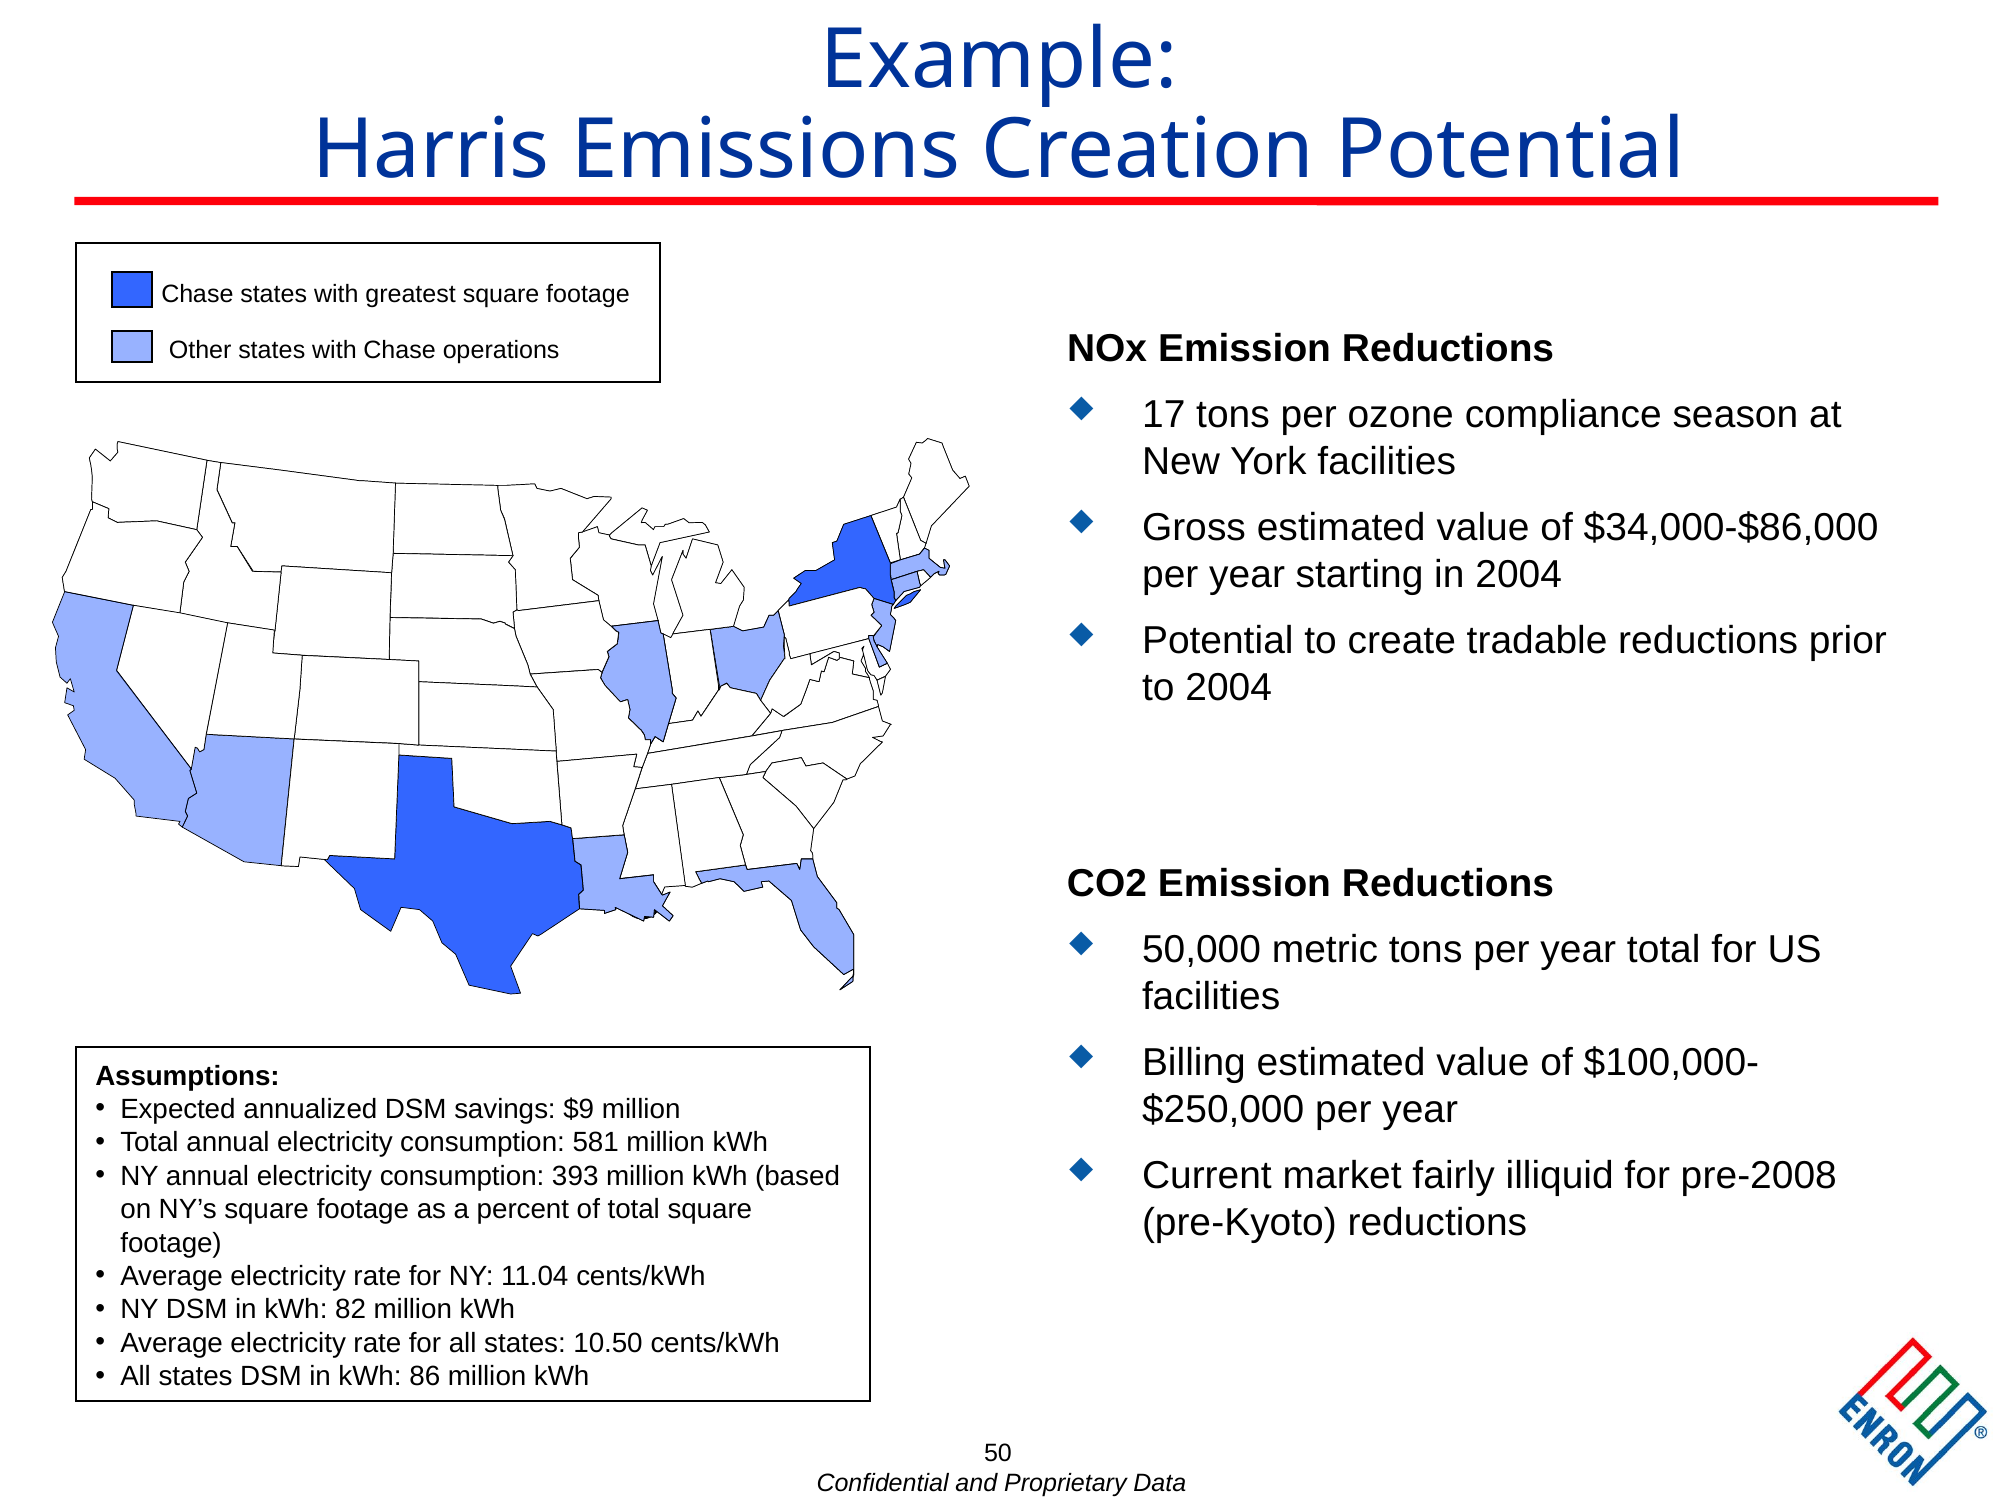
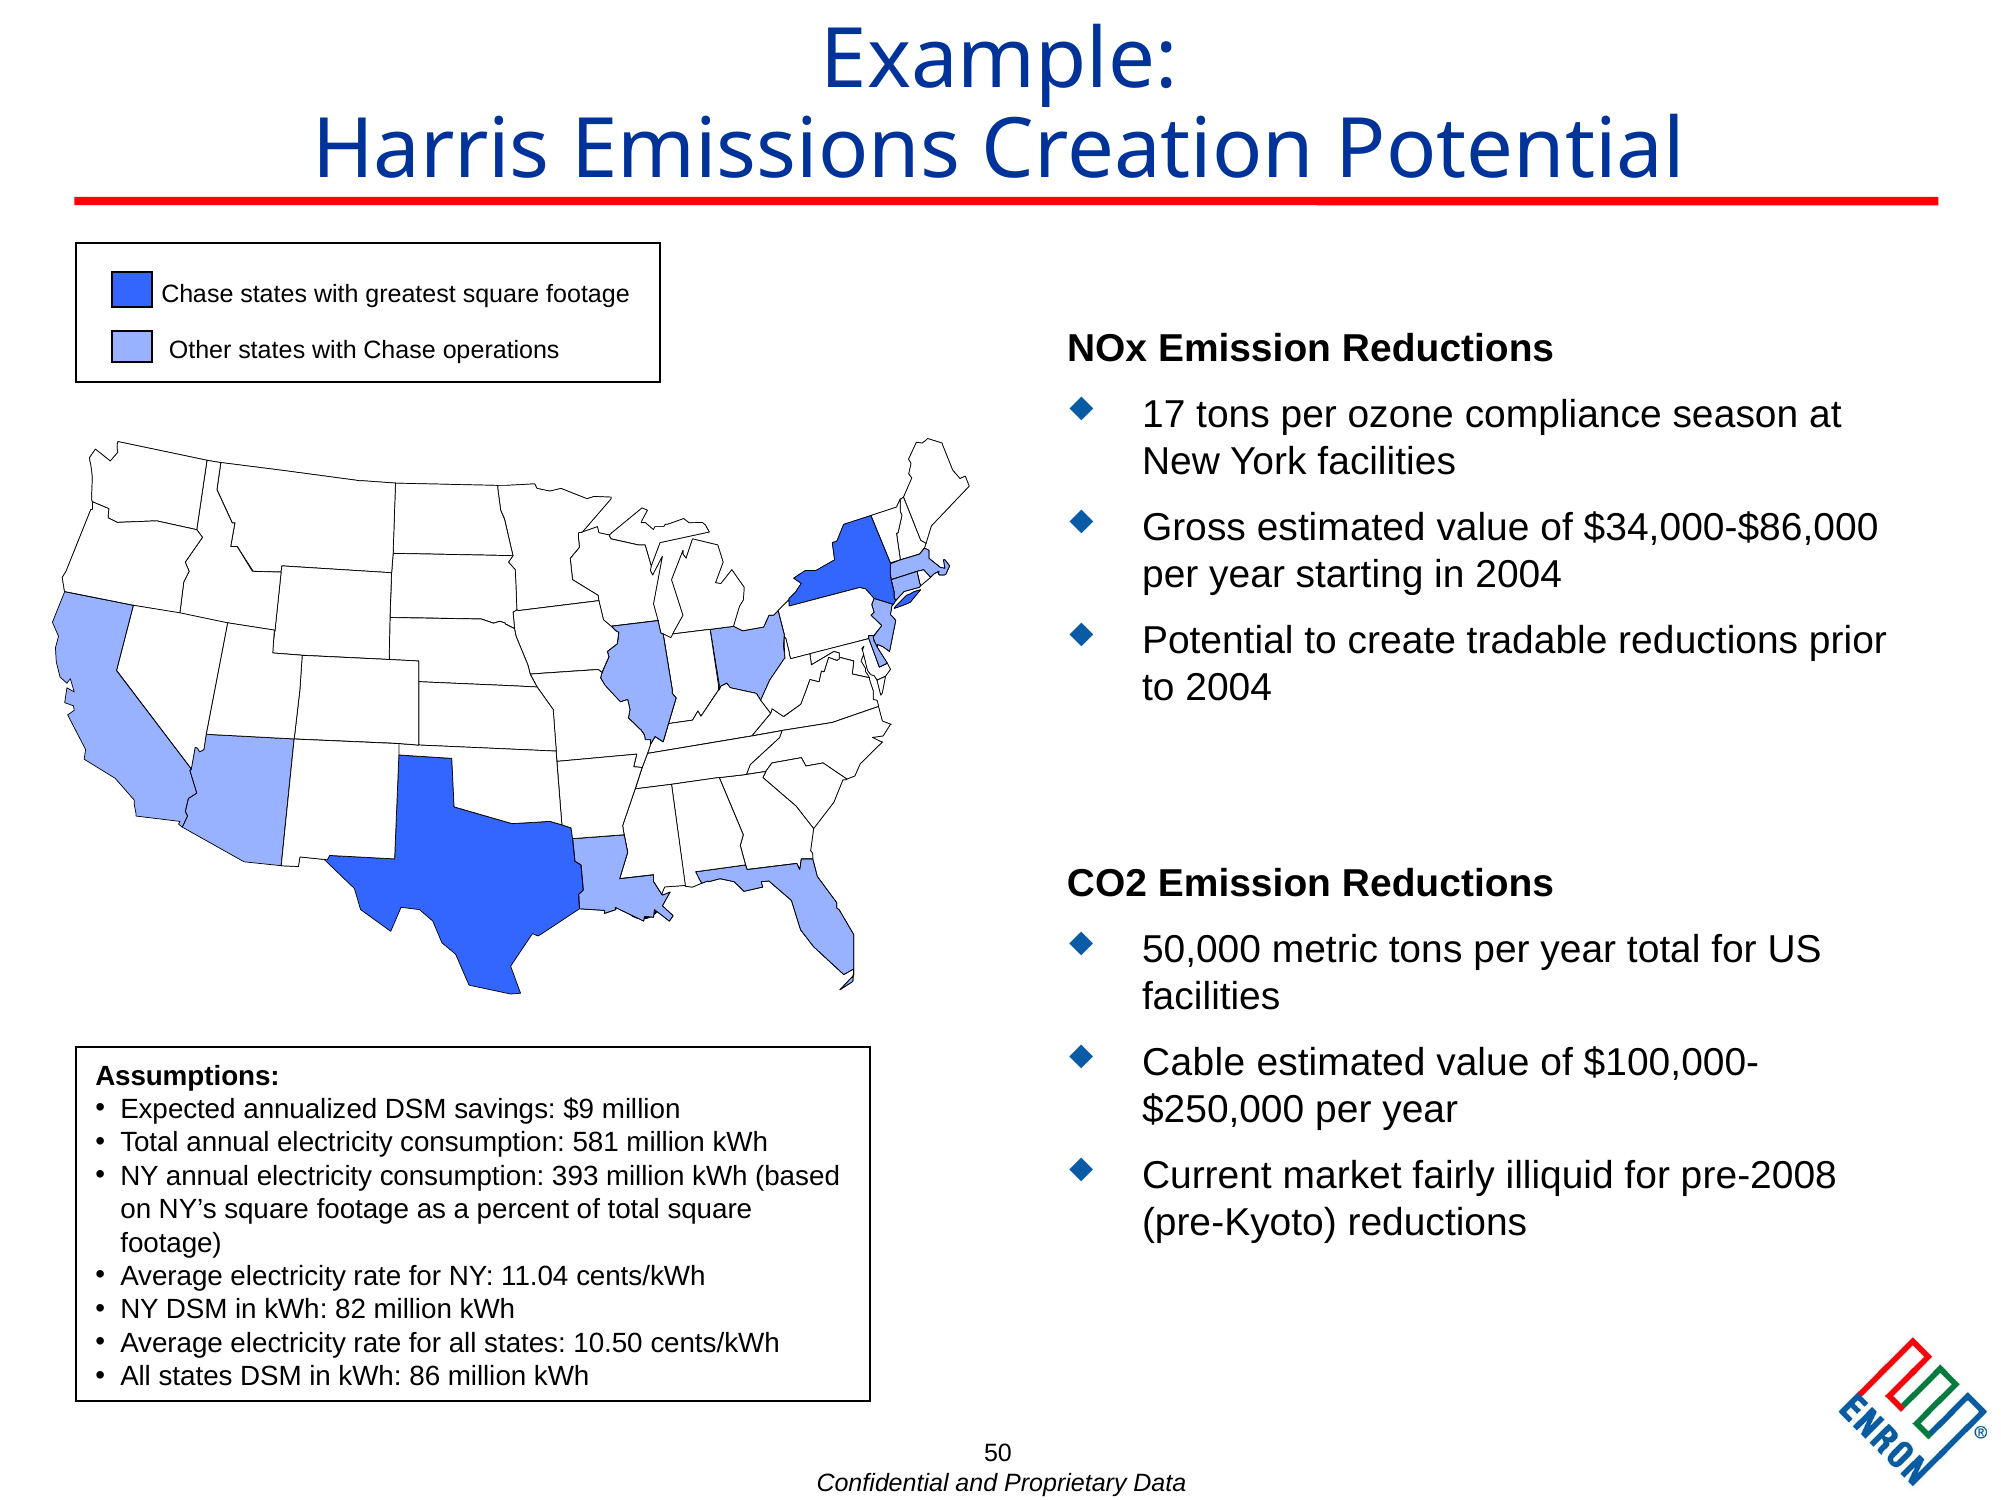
Billing: Billing -> Cable (1194, 1064)
